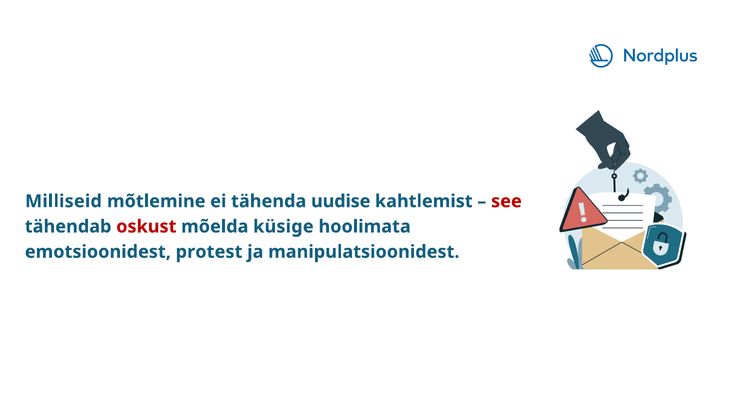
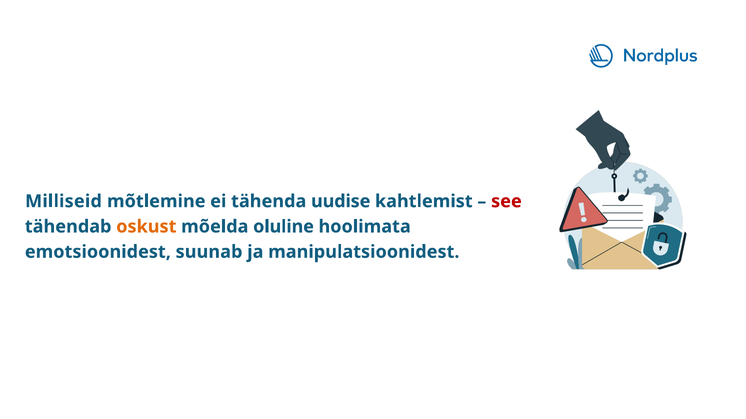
oskust colour: red -> orange (146, 227)
küsige: küsige -> oluline (284, 227)
protest: protest -> suunab (209, 252)
